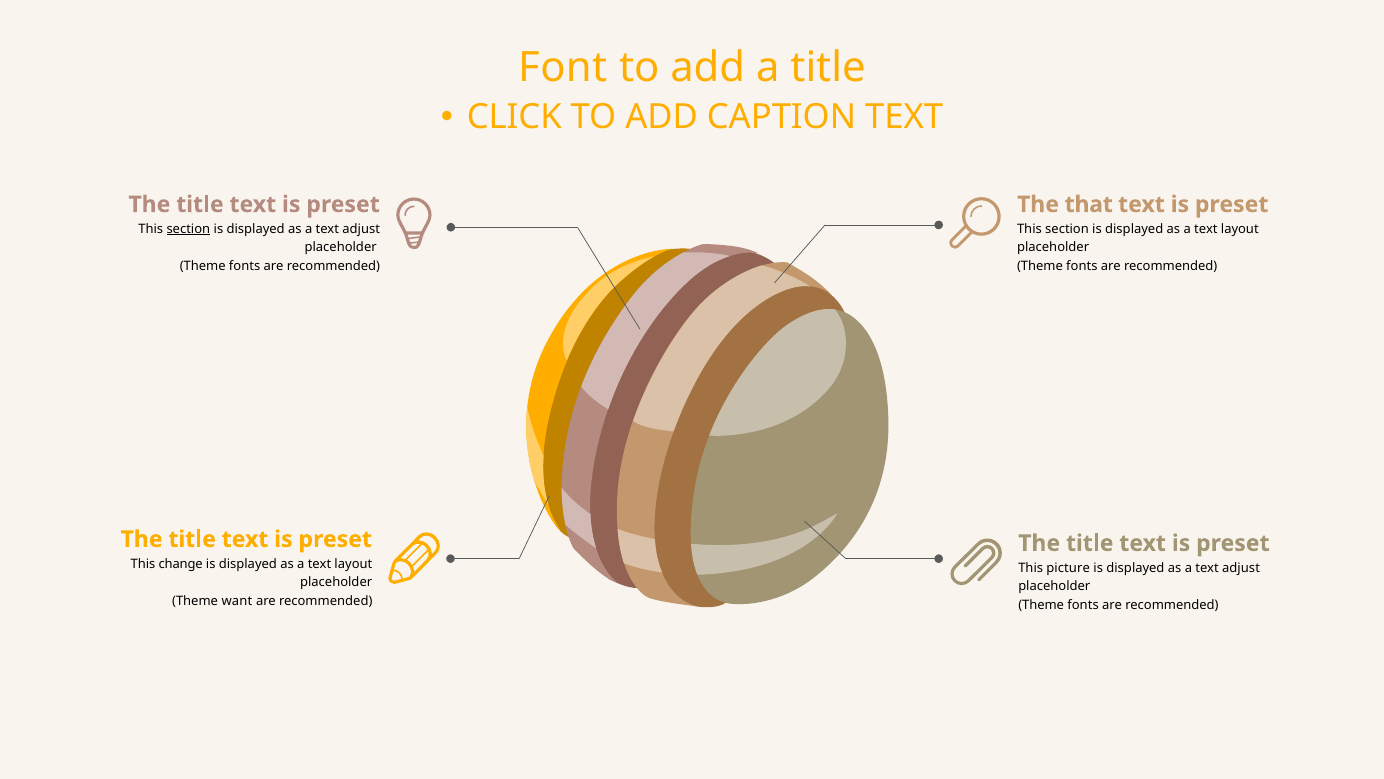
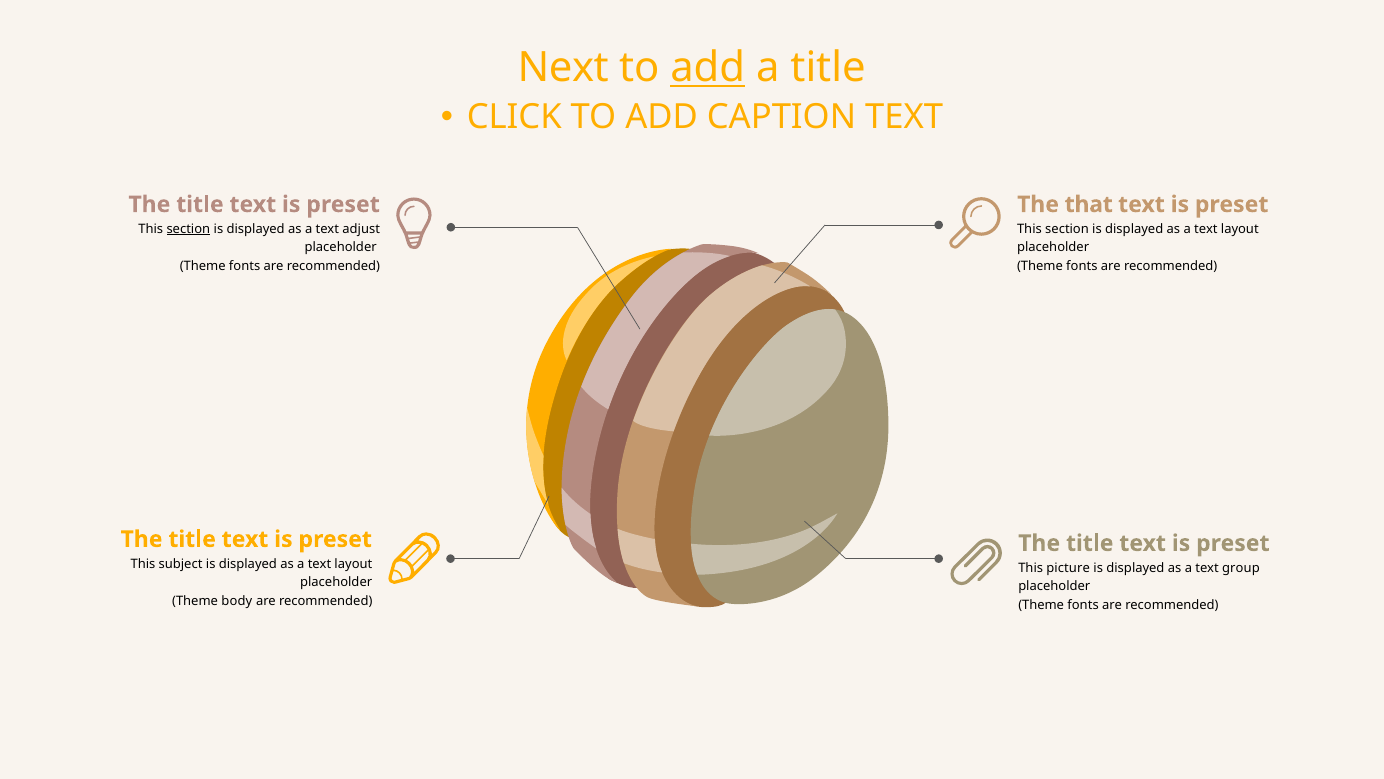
Font: Font -> Next (563, 68)
add underline: none -> present (708, 68)
change: change -> subject (181, 563)
adjust: adjust -> group (1241, 567)
want: want -> body (237, 601)
